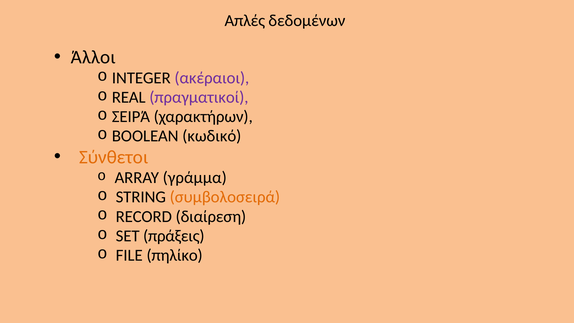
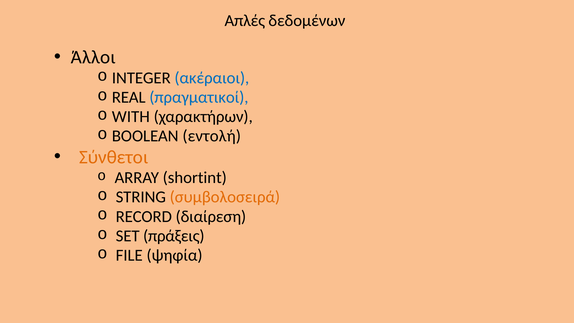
ακέραιοι colour: purple -> blue (212, 78)
πραγματικοί colour: purple -> blue (199, 97)
ΣΕΙΡΆ: ΣΕΙΡΆ -> WITH (131, 117)
κωδικό: κωδικό -> εντολή (212, 136)
γράμμα: γράμμα -> shortint (195, 178)
πηλίκο: πηλίκο -> ψηφία (175, 255)
